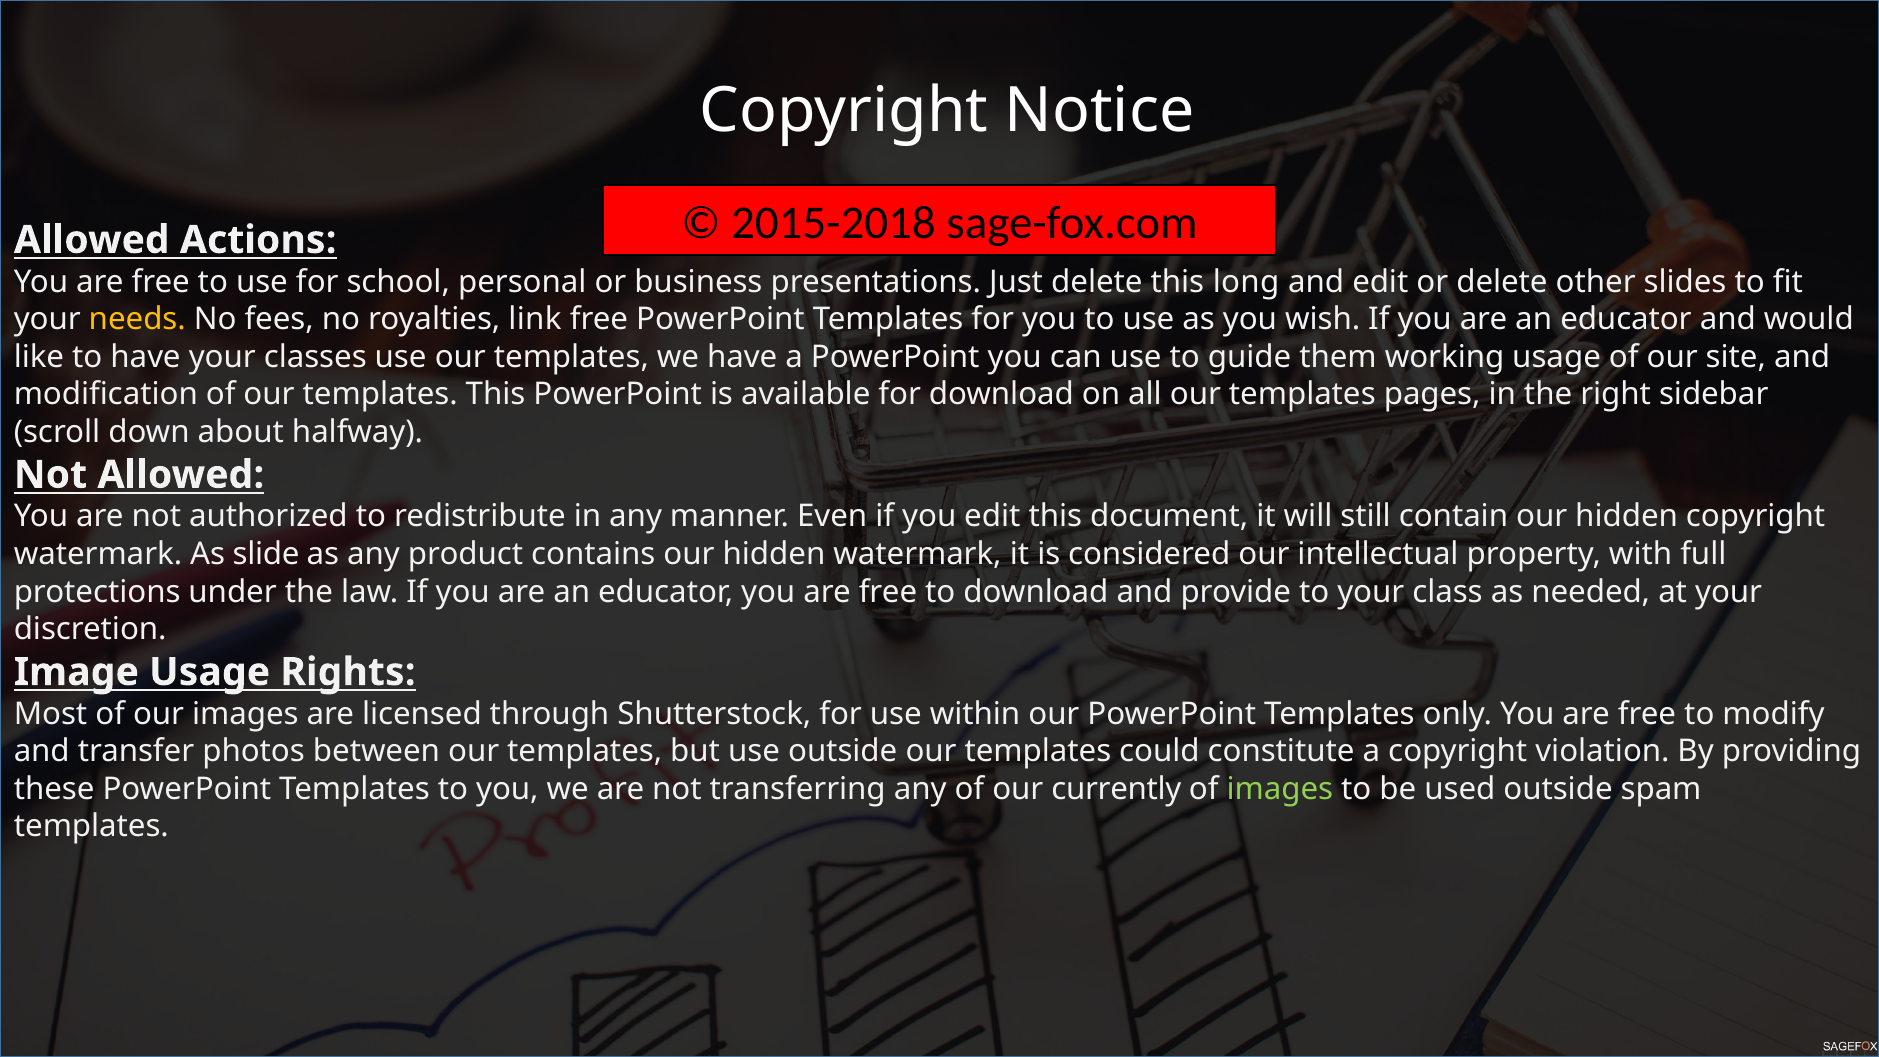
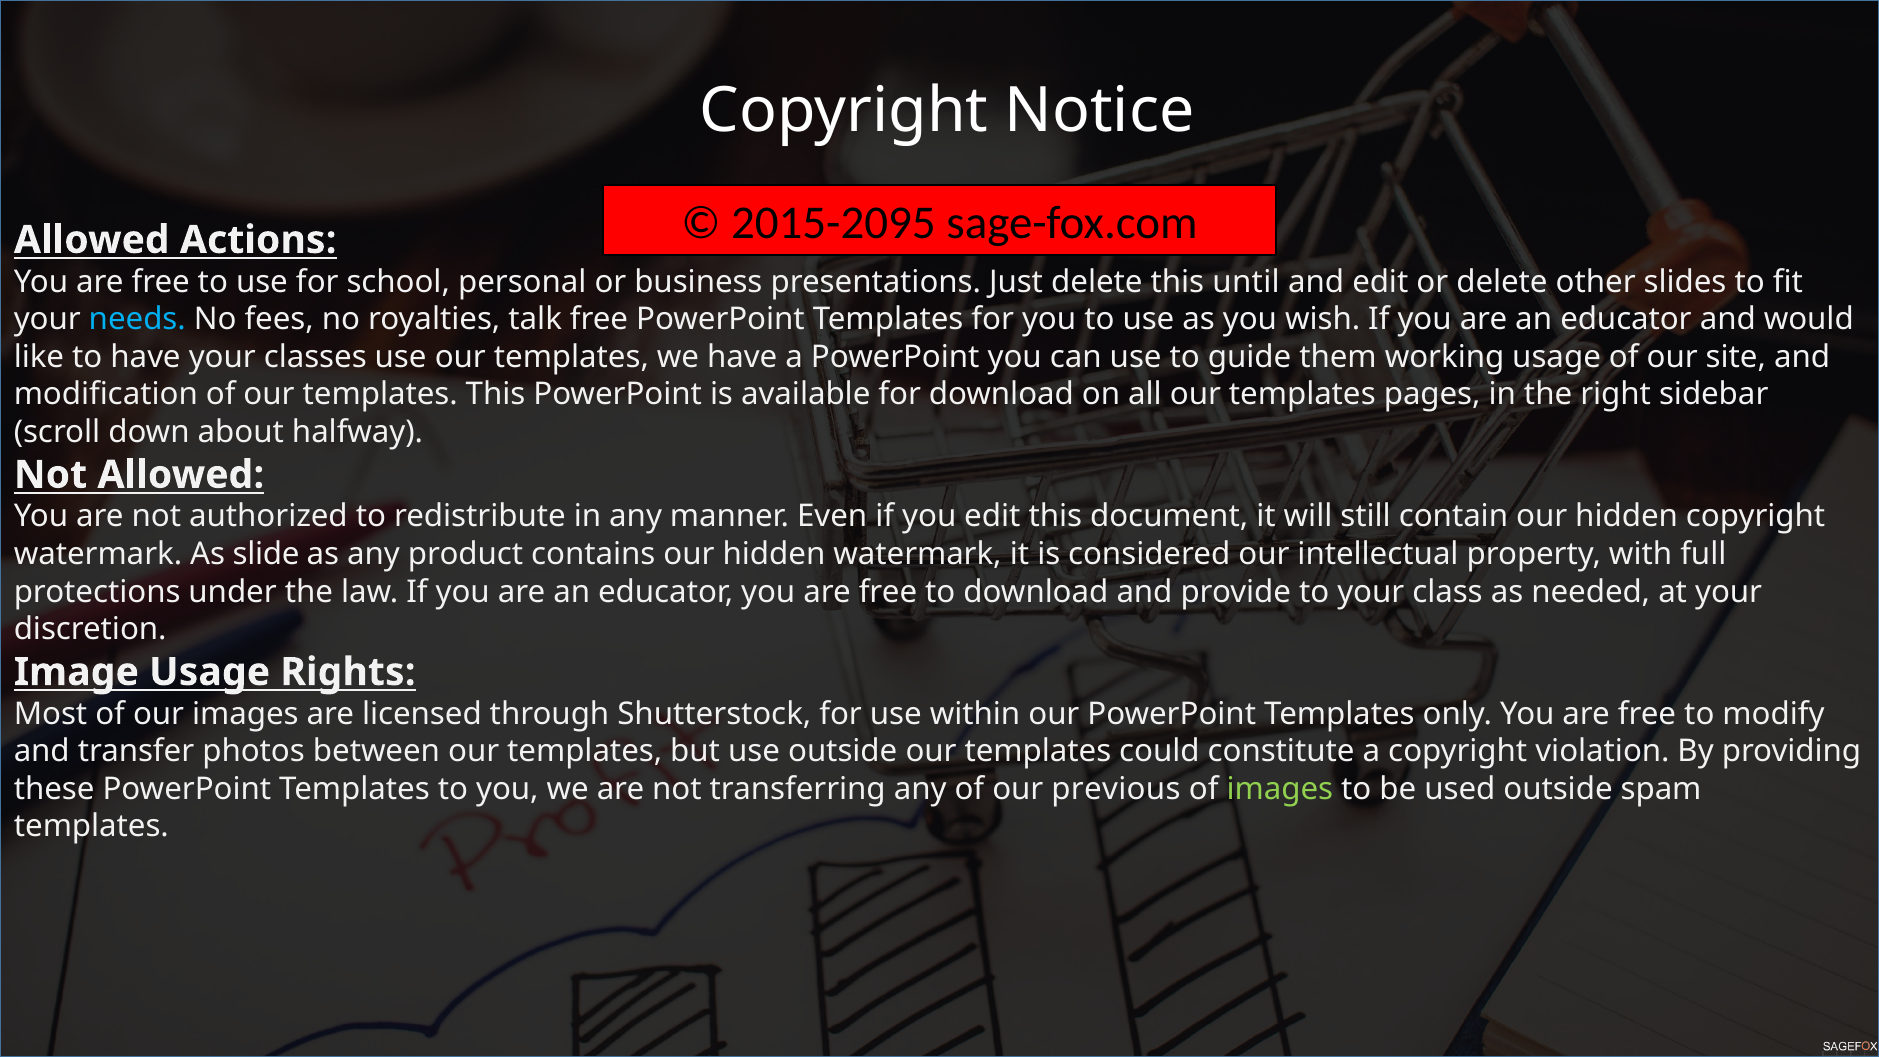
2015-2018: 2015-2018 -> 2015-2095 (833, 223)
long: long -> until (1246, 282)
needs colour: yellow -> light blue (137, 319)
link: link -> talk (535, 319)
currently: currently -> previous (1116, 789)
